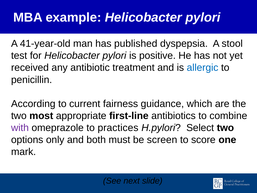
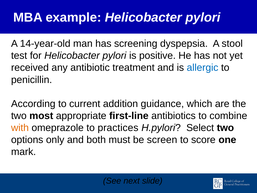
41-year-old: 41-year-old -> 14-year-old (45, 44)
published: published -> screening (136, 44)
fairness: fairness -> addition (121, 104)
with colour: purple -> orange (20, 128)
